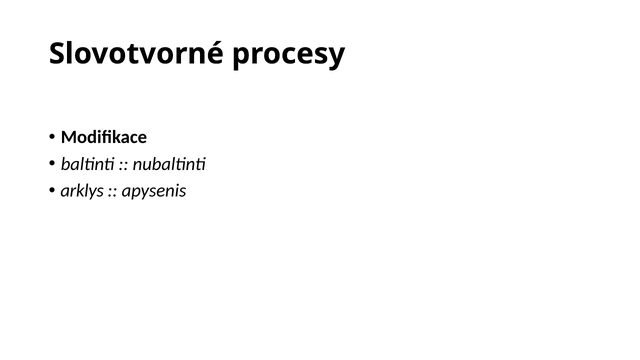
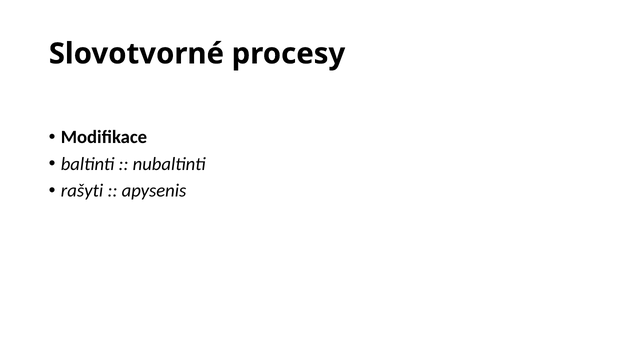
arklys: arklys -> rašyti (82, 191)
